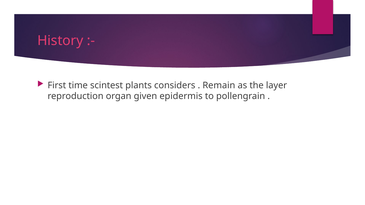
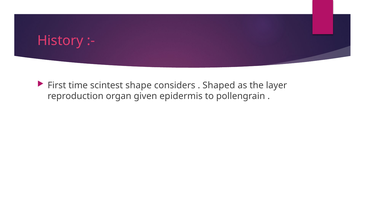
plants: plants -> shape (139, 85)
Remain: Remain -> Shaped (219, 85)
